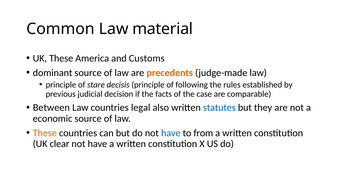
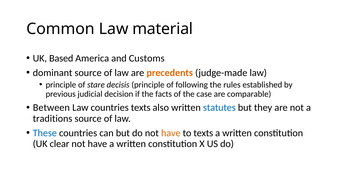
UK These: These -> Based (61, 58)
countries legal: legal -> texts (141, 108)
economic: economic -> traditions (53, 119)
These colour: orange -> blue (45, 133)
have colour: blue -> orange (171, 133)
to from: from -> texts (203, 133)
